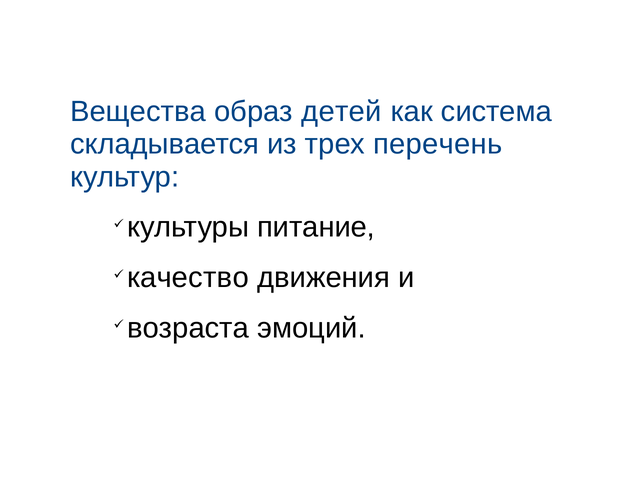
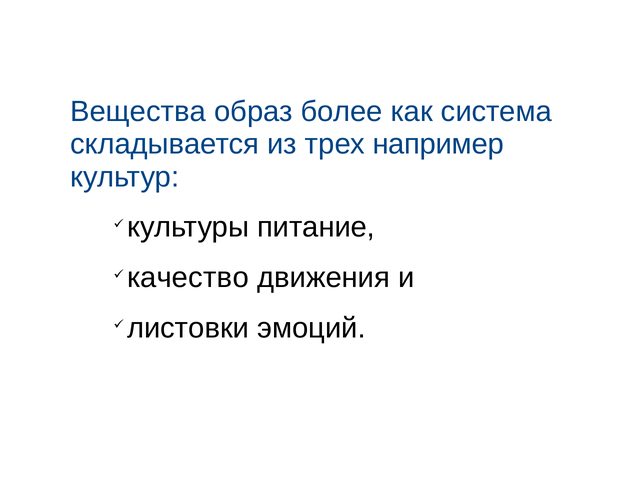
детей: детей -> более (342, 112)
перечень: перечень -> например (438, 144)
возраста: возраста -> листовки (188, 328)
